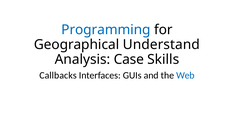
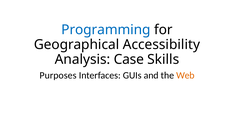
Understand: Understand -> Accessibility (161, 44)
Callbacks: Callbacks -> Purposes (58, 75)
Web colour: blue -> orange (185, 75)
